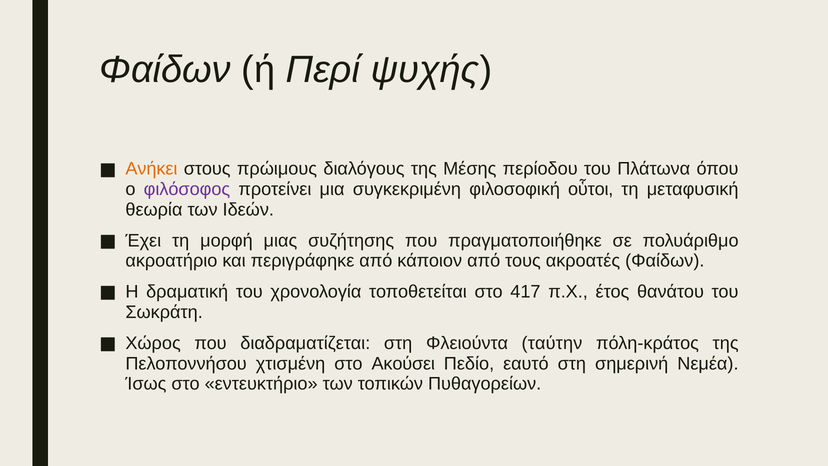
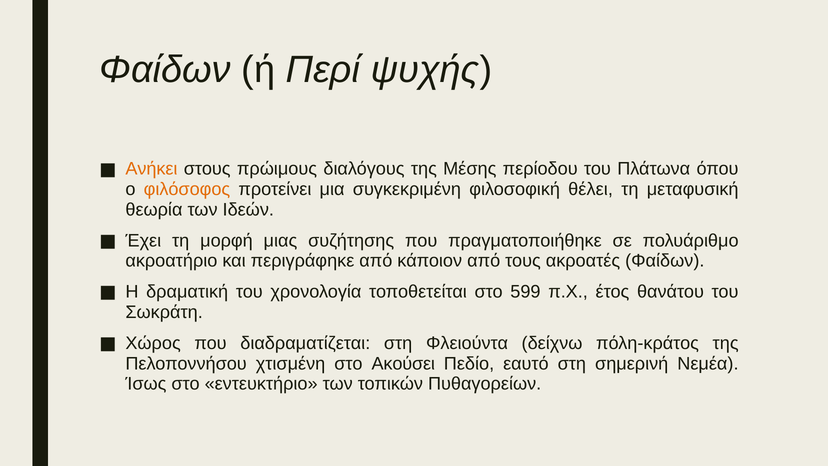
φιλόσοφος colour: purple -> orange (187, 189)
οὗτοι: οὗτοι -> θέλει (591, 189)
417: 417 -> 599 (525, 292)
ταύτην: ταύτην -> δείχνω (552, 343)
